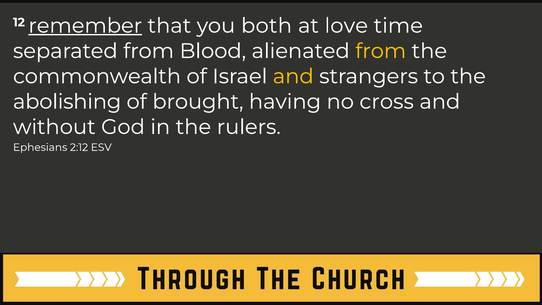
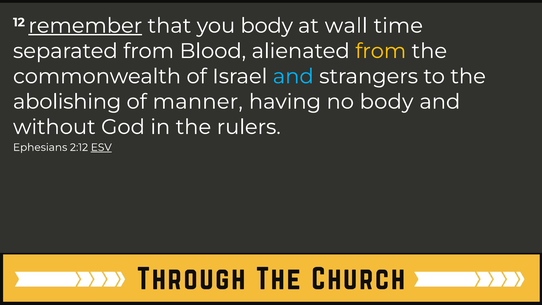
you both: both -> body (267, 26)
love: love -> wall (346, 26)
and colour: yellow -> light blue (293, 76)
brought: brought -> manner (198, 102)
no cross: cross -> body (387, 102)
ESV underline: none -> present (101, 147)
